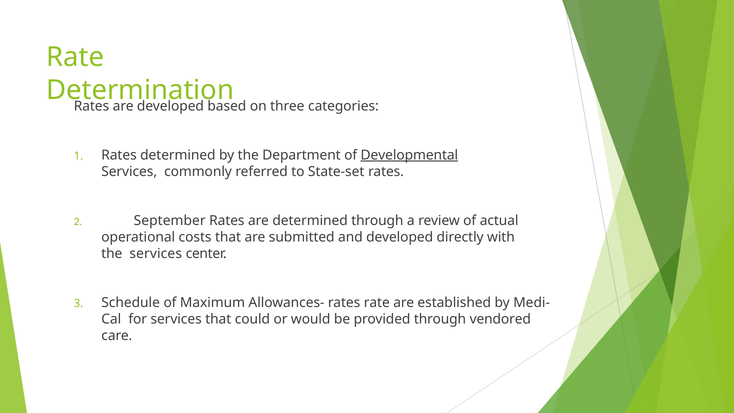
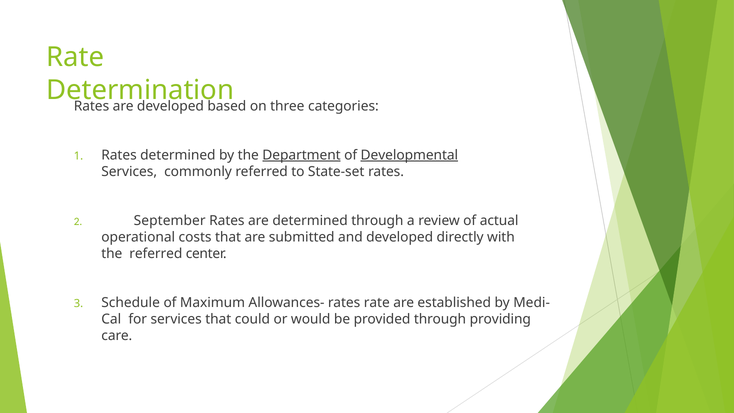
Department underline: none -> present (302, 155)
the services: services -> referred (156, 253)
vendored: vendored -> providing (500, 319)
